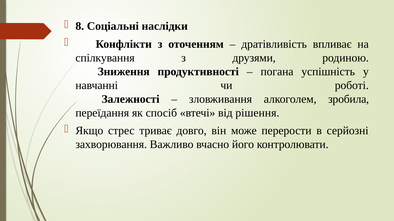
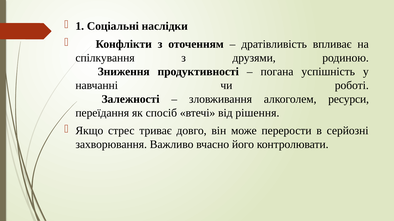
8: 8 -> 1 (80, 26)
зробила: зробила -> ресурси (349, 99)
